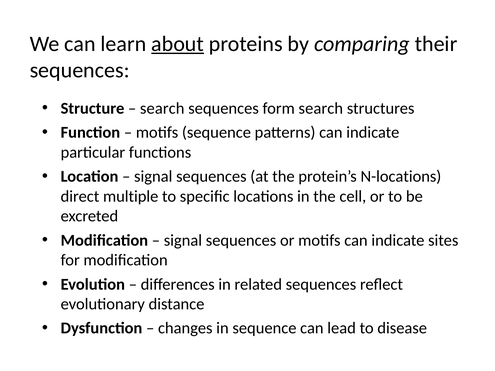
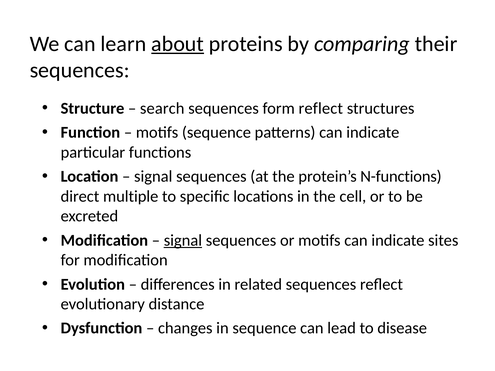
form search: search -> reflect (321, 108)
N-locations: N-locations -> N-functions (401, 177)
signal underline: none -> present (183, 240)
